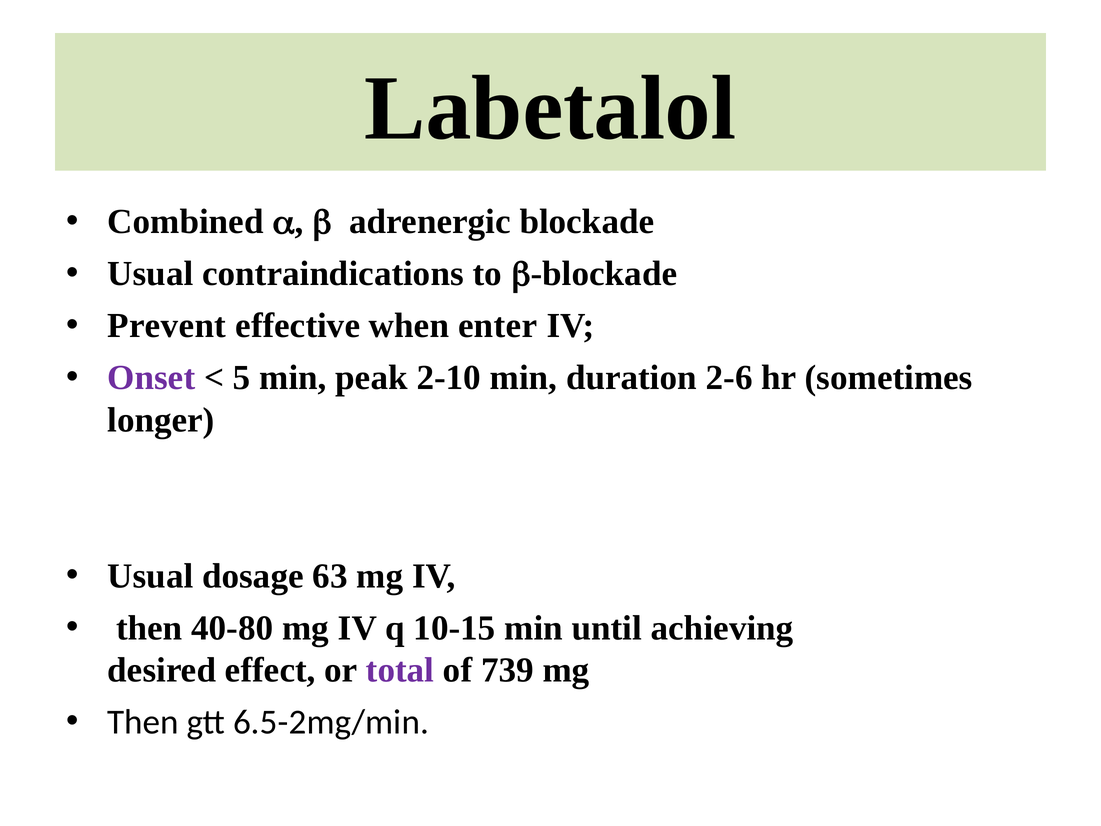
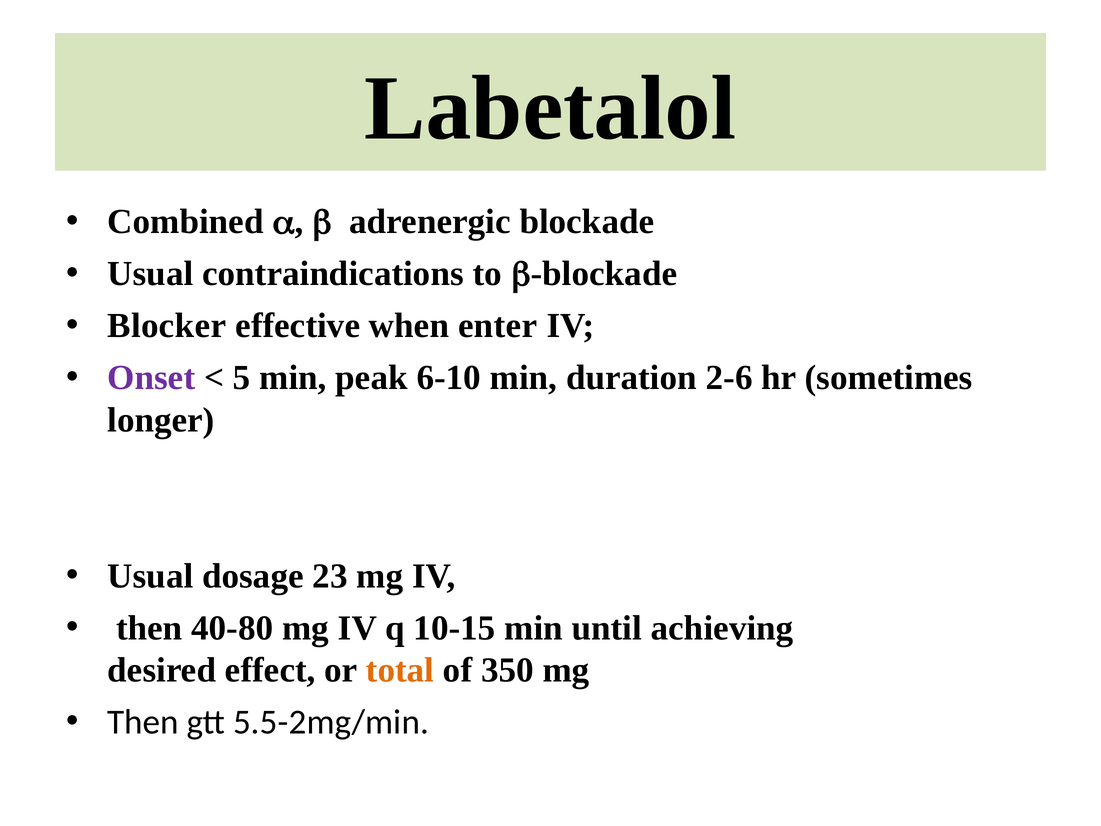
Prevent: Prevent -> Blocker (167, 326)
2-10: 2-10 -> 6-10 (449, 378)
63: 63 -> 23 (330, 576)
total colour: purple -> orange (400, 670)
739: 739 -> 350 (507, 670)
6.5-2mg/min: 6.5-2mg/min -> 5.5-2mg/min (331, 722)
